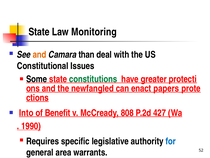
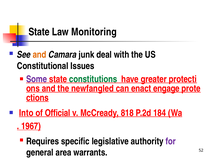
than: than -> junk (86, 55)
Some colour: black -> purple (37, 79)
papers: papers -> engage (166, 88)
Benefit: Benefit -> Official (58, 113)
808: 808 -> 818 (127, 113)
427: 427 -> 184 (160, 113)
1990: 1990 -> 1967 (31, 126)
for colour: blue -> purple (171, 141)
